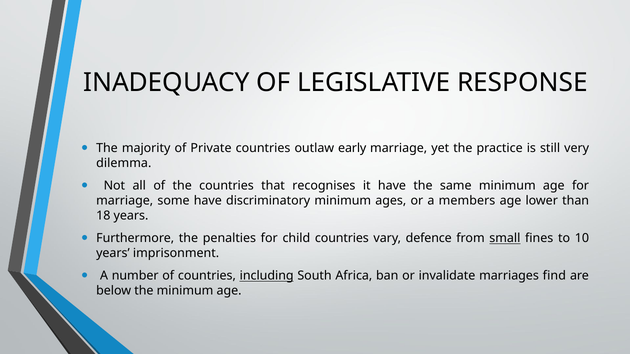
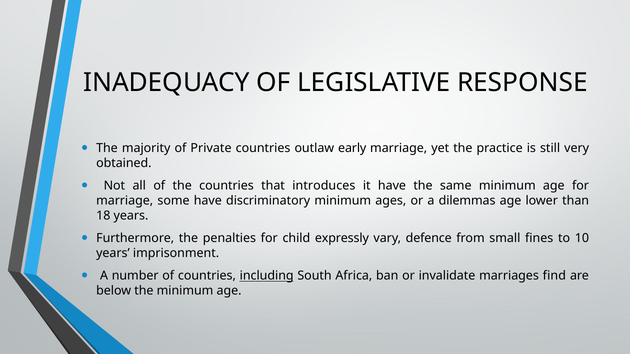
dilemma: dilemma -> obtained (124, 163)
recognises: recognises -> introduces (324, 186)
members: members -> dilemmas (467, 201)
child countries: countries -> expressly (342, 239)
small underline: present -> none (505, 239)
